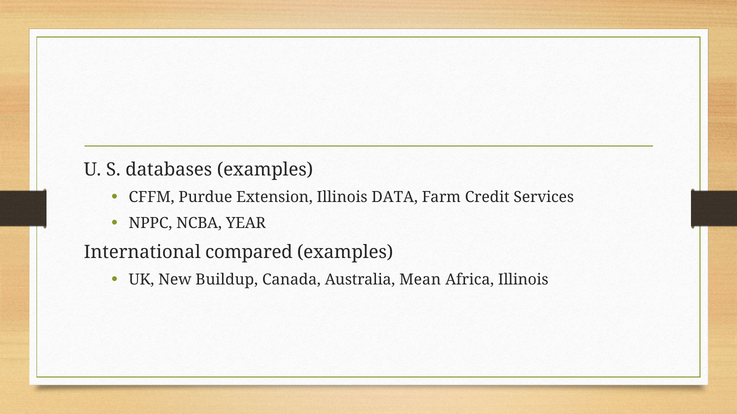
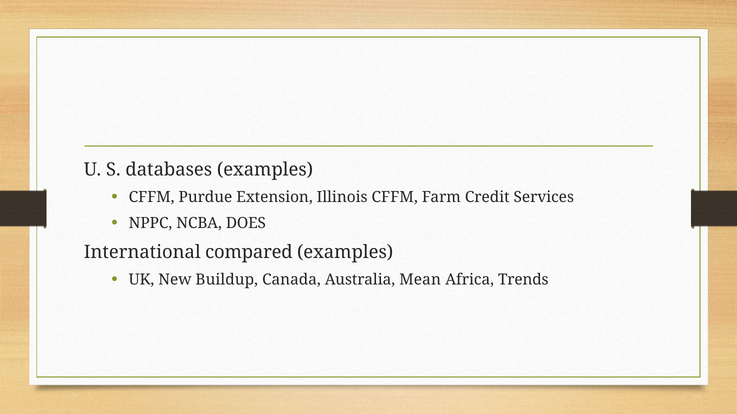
Illinois DATA: DATA -> CFFM (395, 197)
YEAR: YEAR -> DOES (246, 224)
Africa Illinois: Illinois -> Trends (523, 280)
